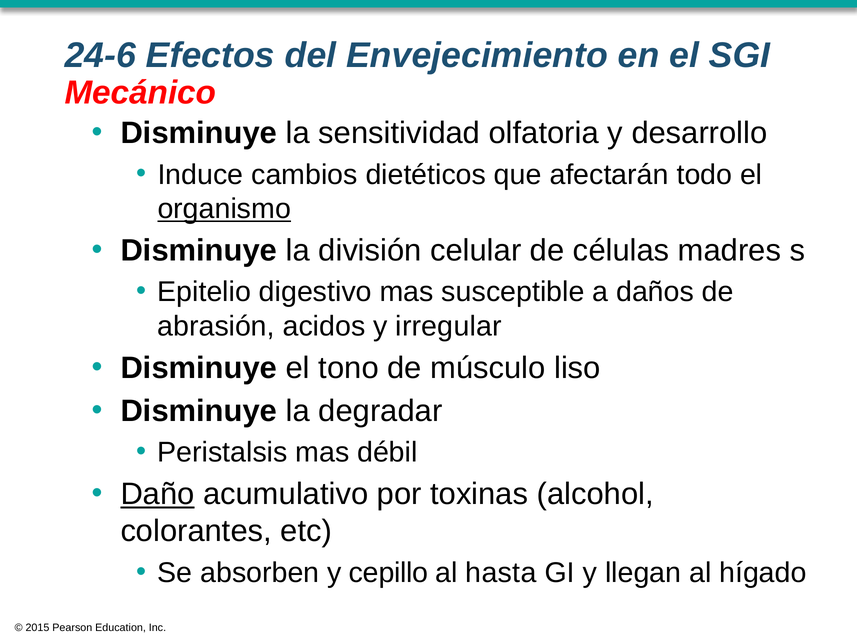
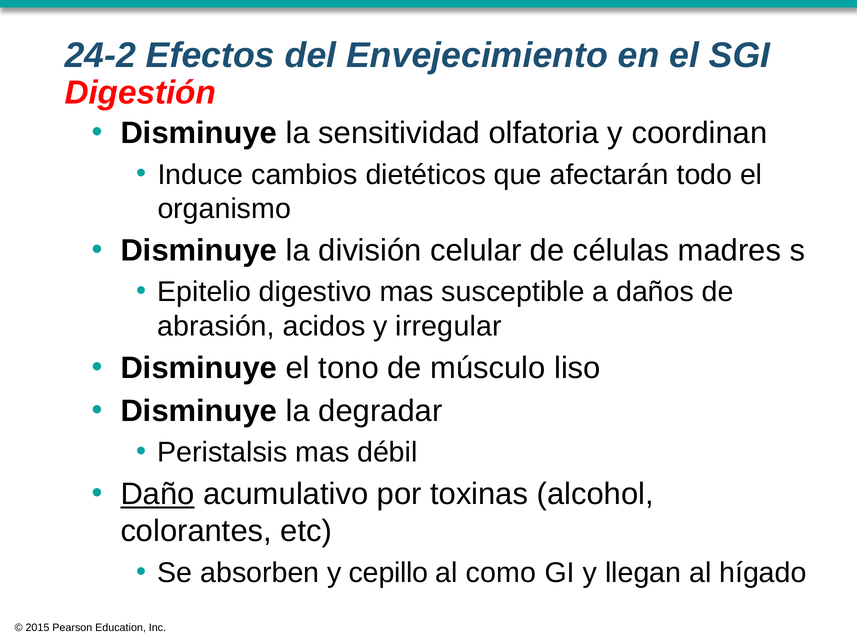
24-6: 24-6 -> 24-2 (100, 56)
Mecánico: Mecánico -> Digestión (140, 93)
desarrollo: desarrollo -> coordinan (699, 133)
organismo underline: present -> none (224, 209)
hasta: hasta -> como (501, 573)
